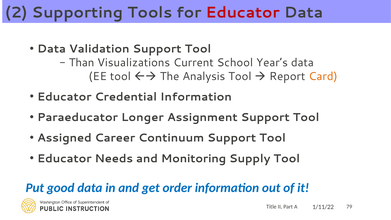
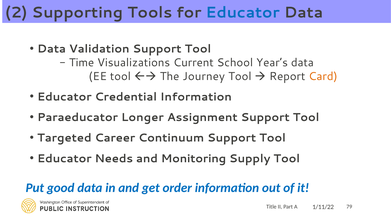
Educator colour: red -> blue (243, 13)
Than: Than -> Time (82, 63)
Analysis: Analysis -> Journey (204, 76)
Assigned: Assigned -> Targeted (64, 138)
